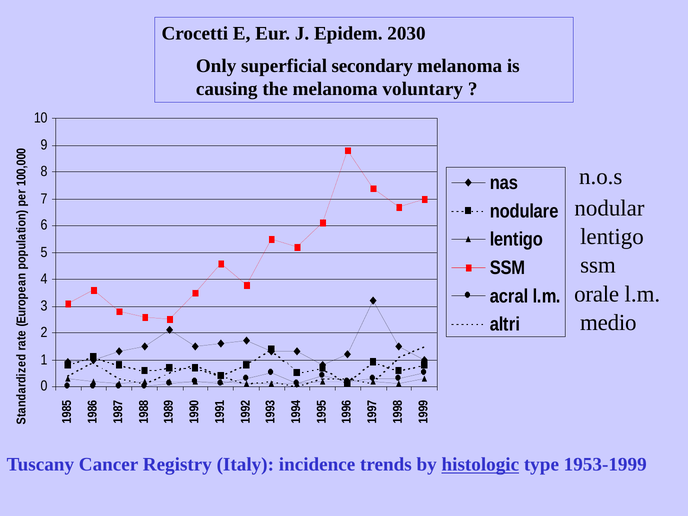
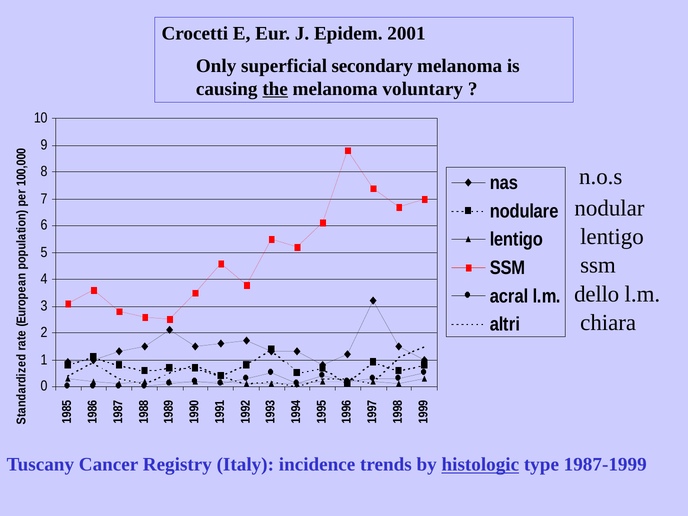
2030: 2030 -> 2001 (406, 33)
the underline: none -> present (275, 89)
orale: orale -> dello (597, 294)
medio: medio -> chiara (608, 323)
1953-1999: 1953-1999 -> 1987-1999 (605, 465)
